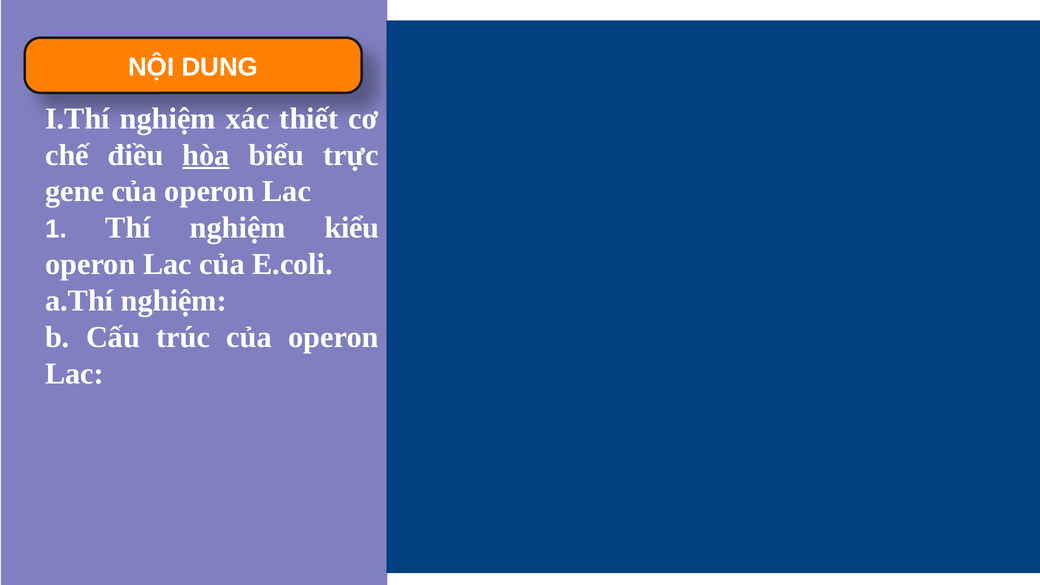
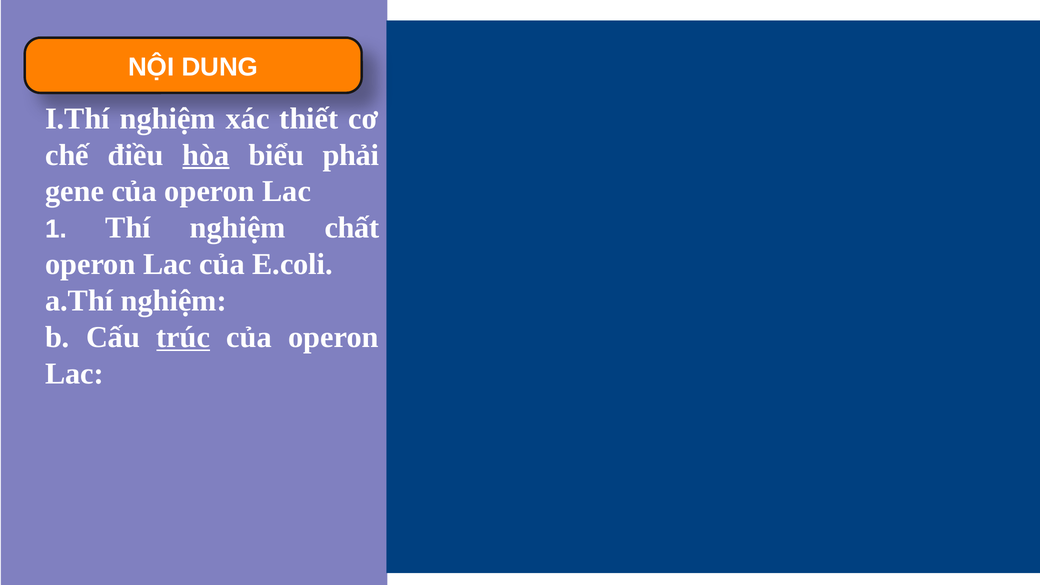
trực: trực -> phải (351, 155)
kiểu: kiểu -> chất (352, 228)
trúc underline: none -> present (183, 337)
